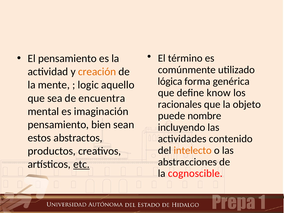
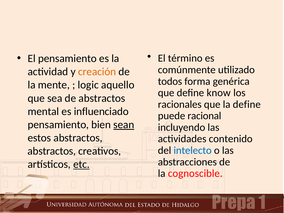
lógica: lógica -> todos (170, 81)
de encuentra: encuentra -> abstractos (102, 98)
la objeto: objeto -> define (247, 104)
imaginación: imaginación -> influenciado (101, 111)
nombre: nombre -> racional (204, 116)
sean underline: none -> present (124, 125)
intelecto colour: orange -> blue (193, 150)
productos: productos -> abstractos (52, 151)
